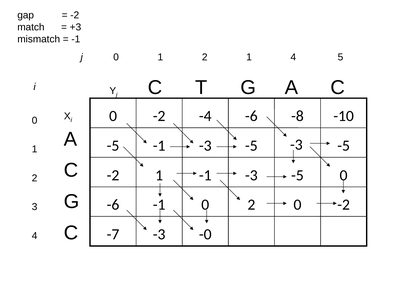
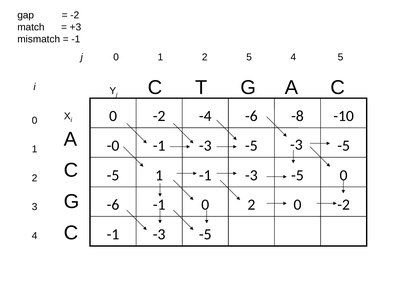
2 1: 1 -> 5 (249, 57)
-5: -5 -> -0 (113, 146)
-2: -2 -> -5 (113, 175)
-7: -7 -> -1 (113, 234)
-0: -0 -> -5 (205, 234)
